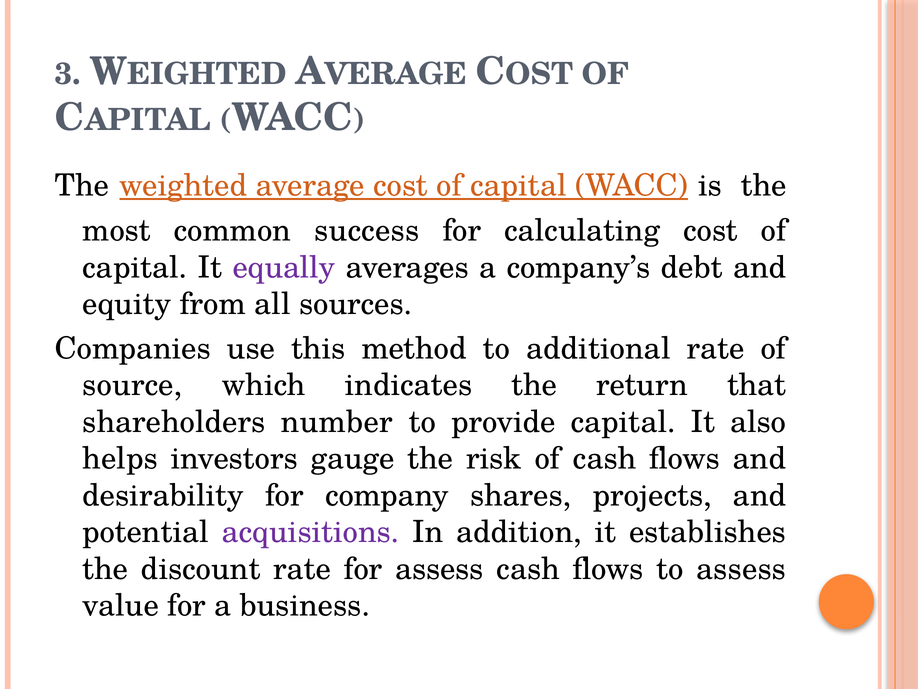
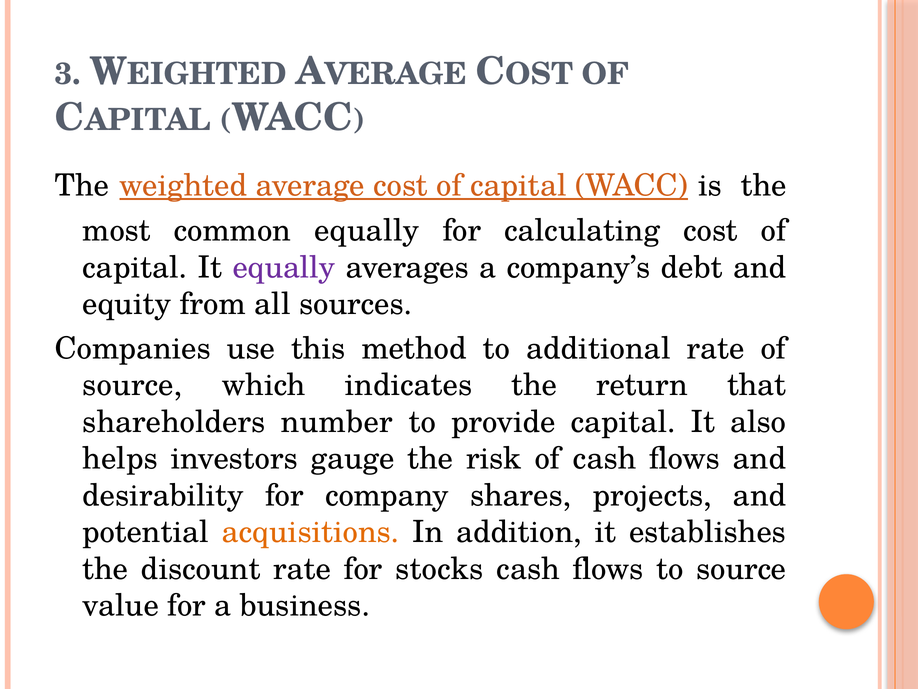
common success: success -> equally (367, 230)
acquisitions colour: purple -> orange (311, 532)
for assess: assess -> stocks (439, 569)
to assess: assess -> source (741, 569)
